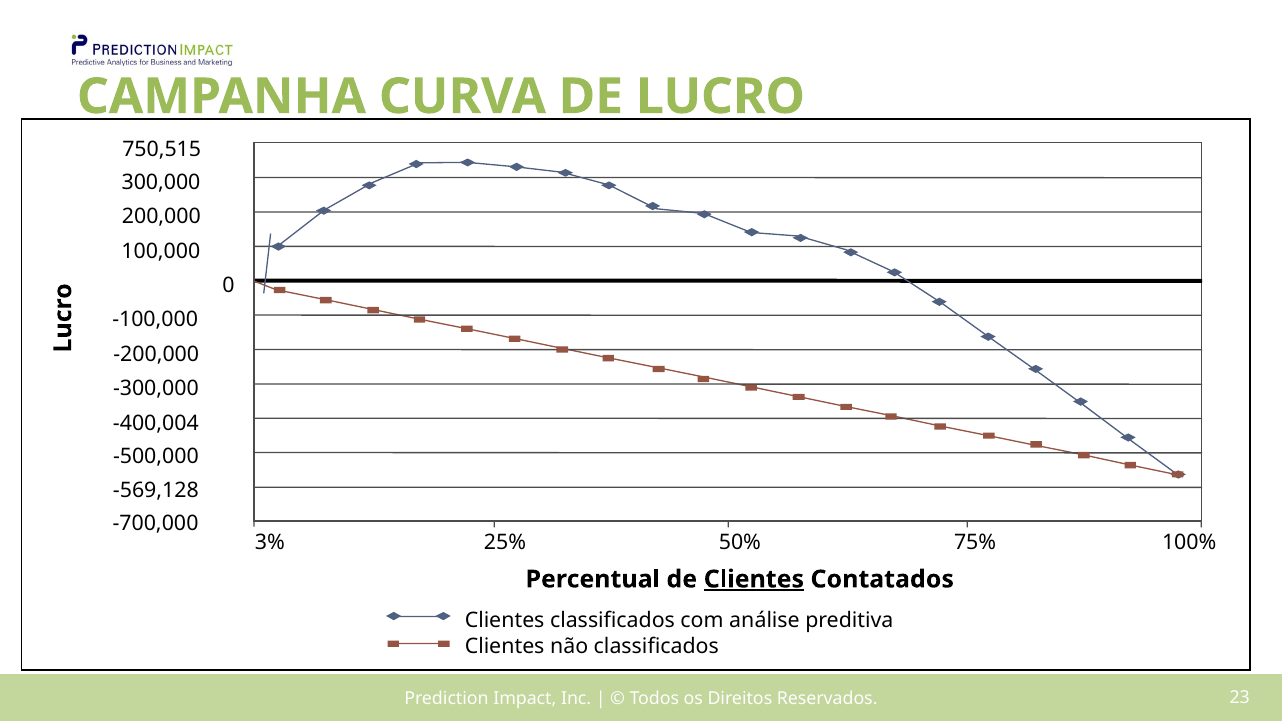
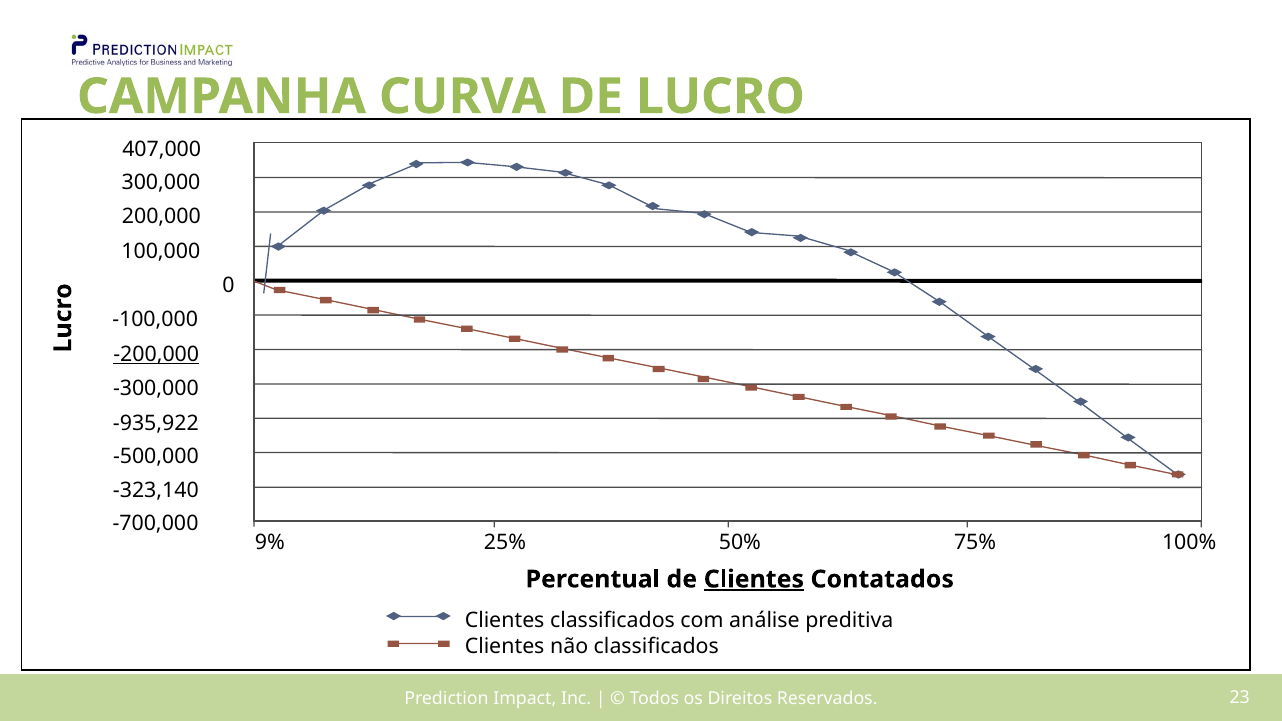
750,515: 750,515 -> 407,000 (162, 149)
-200,000 underline: none -> present (156, 354)
-400,004: -400,004 -> -935,922 (156, 423)
-569,128: -569,128 -> -323,140 (156, 491)
3%: 3% -> 9% (270, 542)
